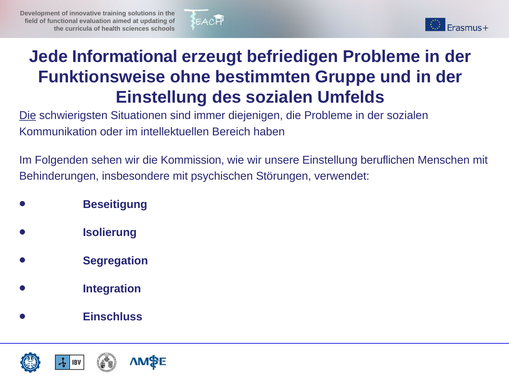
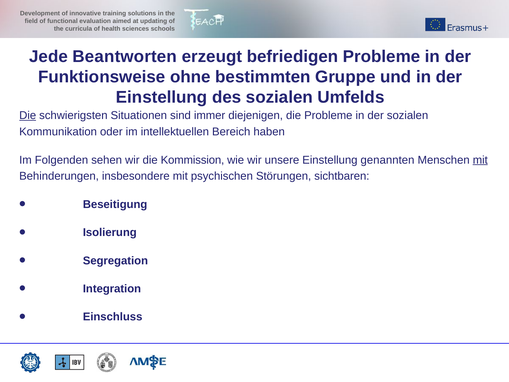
Informational: Informational -> Beantworten (125, 56)
beruflichen: beruflichen -> genannten (387, 160)
mit underline: none -> present (480, 160)
verwendet: verwendet -> sichtbaren (342, 176)
